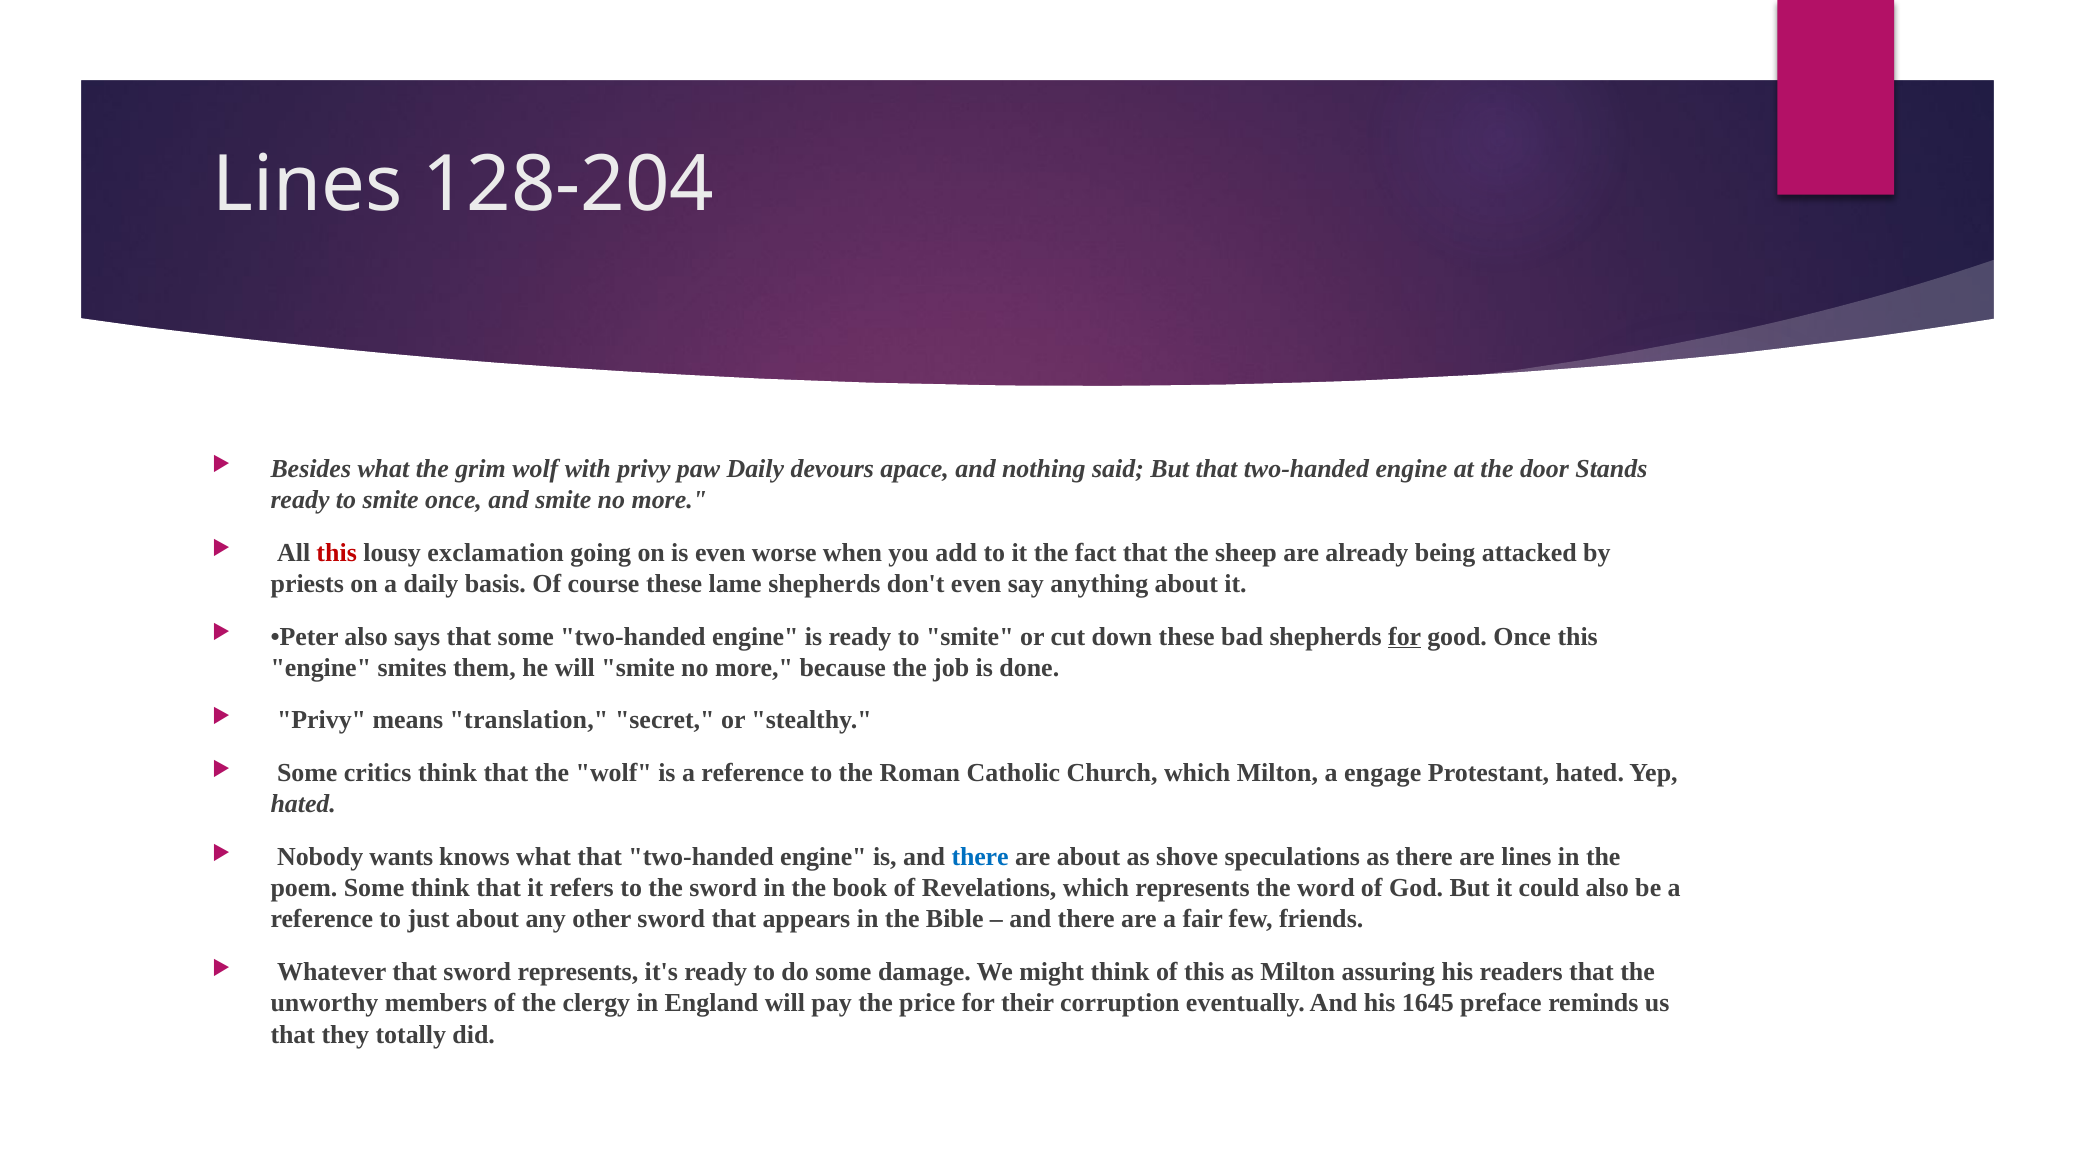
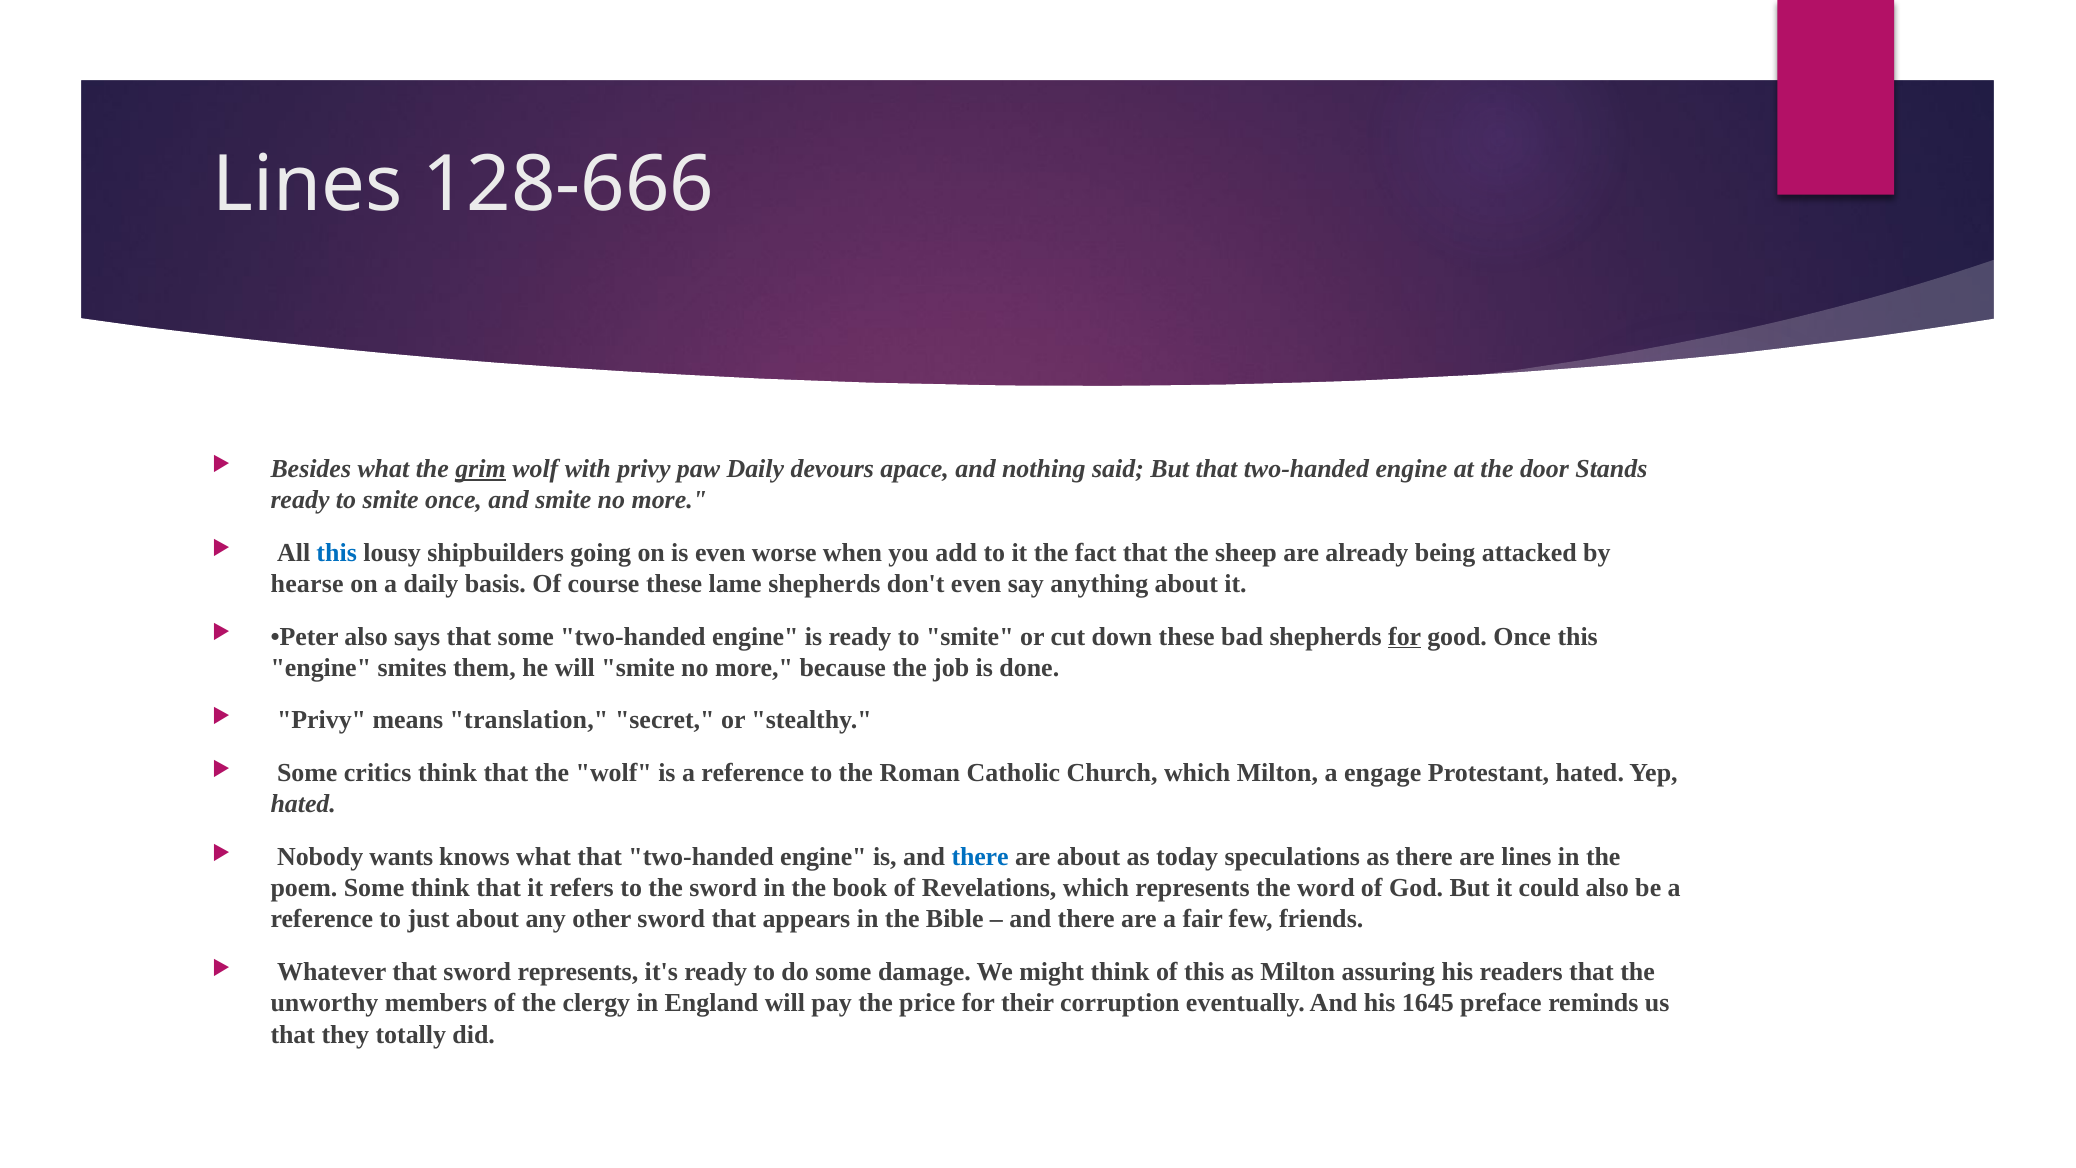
128-204: 128-204 -> 128-666 (568, 185)
grim underline: none -> present (480, 468)
this colour: red -> blue (337, 552)
exclamation: exclamation -> shipbuilders (496, 552)
priests: priests -> hearse (307, 584)
shove: shove -> today (1187, 857)
